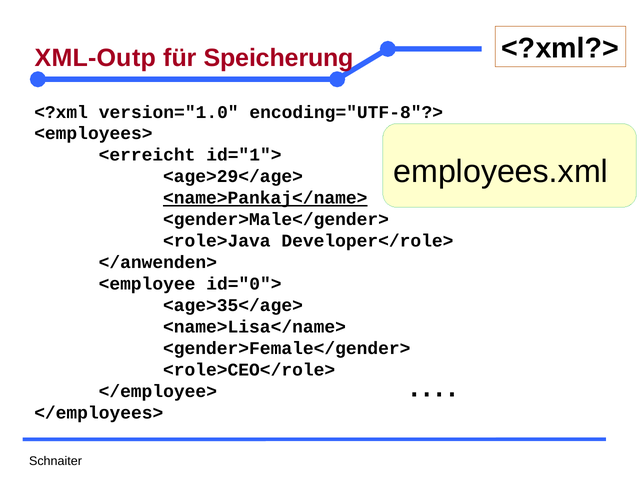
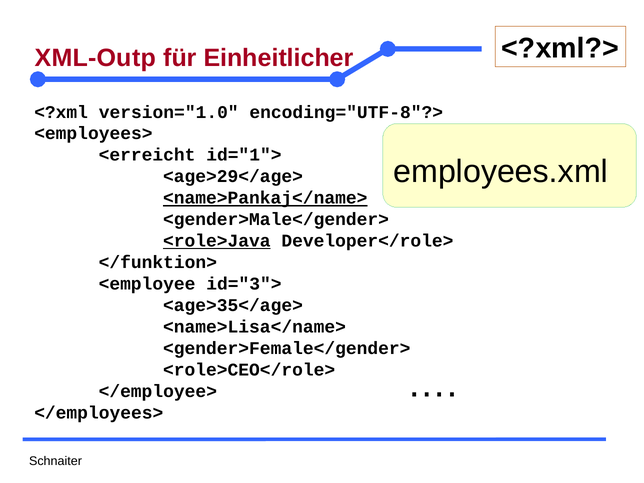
Speicherung: Speicherung -> Einheitlicher (279, 58)
<role>Java underline: none -> present (217, 241)
</anwenden>: </anwenden> -> </funktion> (158, 262)
id="0">: id="0"> -> id="3"> (244, 284)
